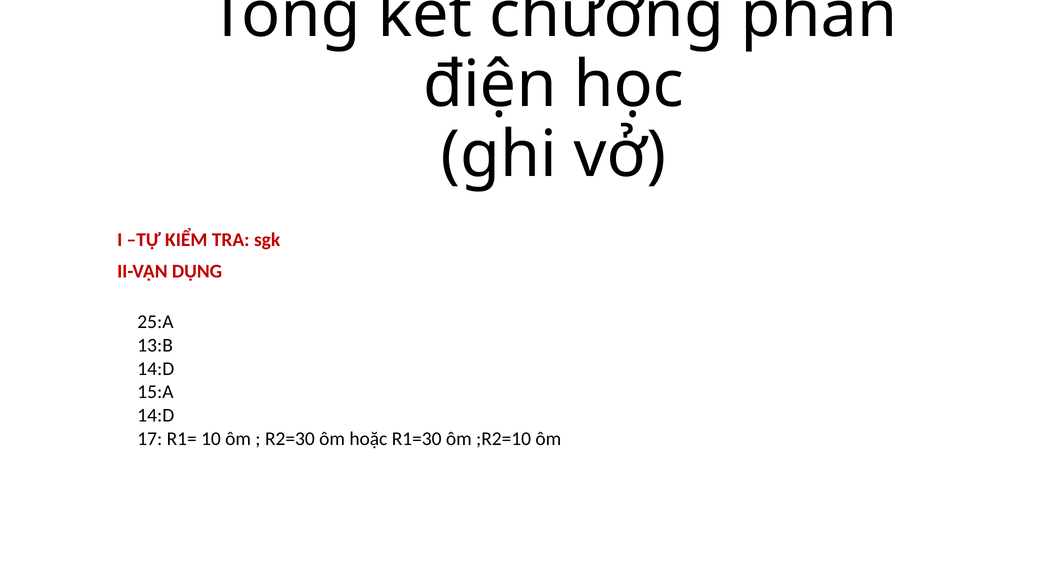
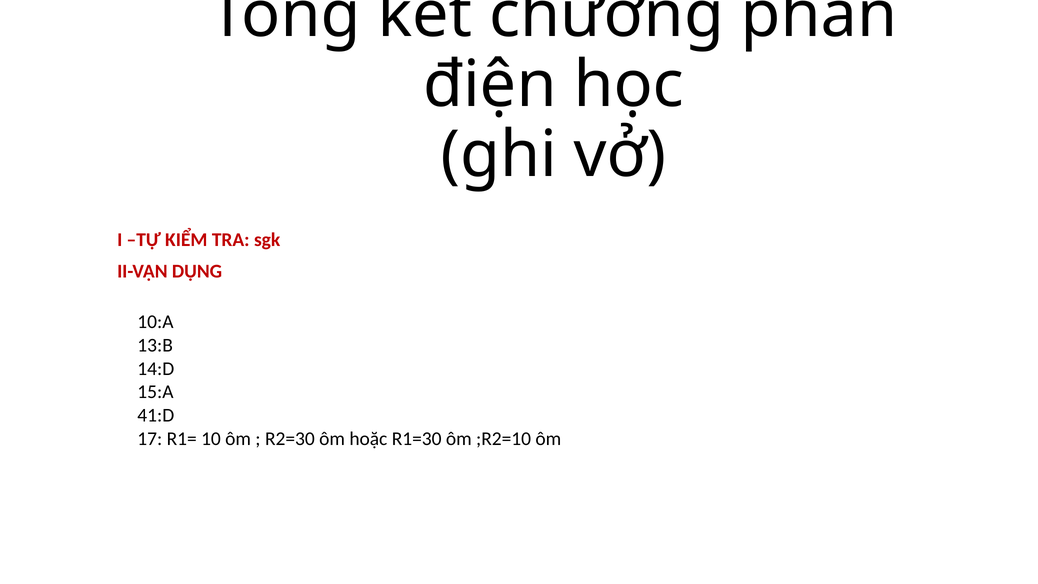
25:A: 25:A -> 10:A (155, 322)
14:D: 14:D -> 41:D (156, 415)
